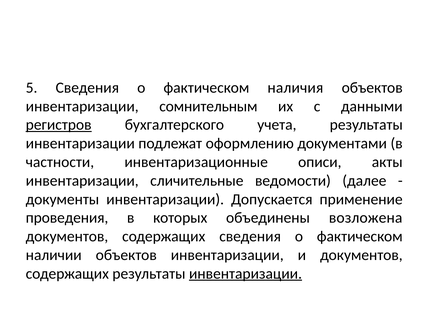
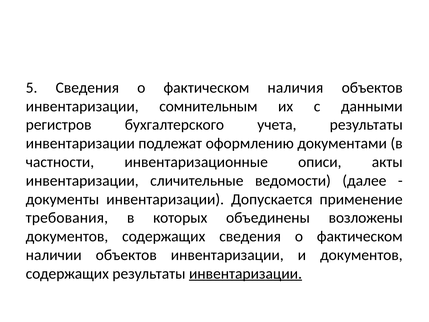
регистров underline: present -> none (59, 125)
проведения: проведения -> требования (67, 218)
возложена: возложена -> возложены (366, 218)
